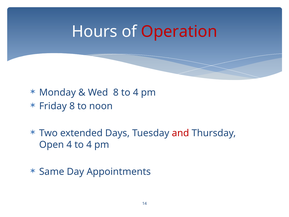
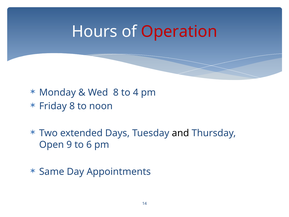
and colour: red -> black (180, 133)
Open 4: 4 -> 9 (69, 144)
4: 4 -> 6 (89, 144)
